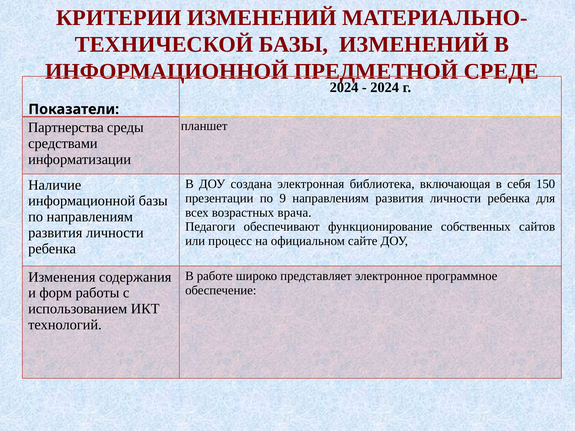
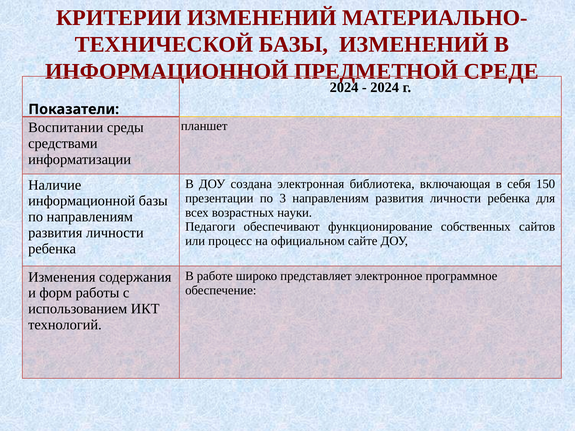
Партнерства: Партнерства -> Воспитании (66, 128)
9: 9 -> 3 (283, 198)
врача: врача -> науки (295, 213)
